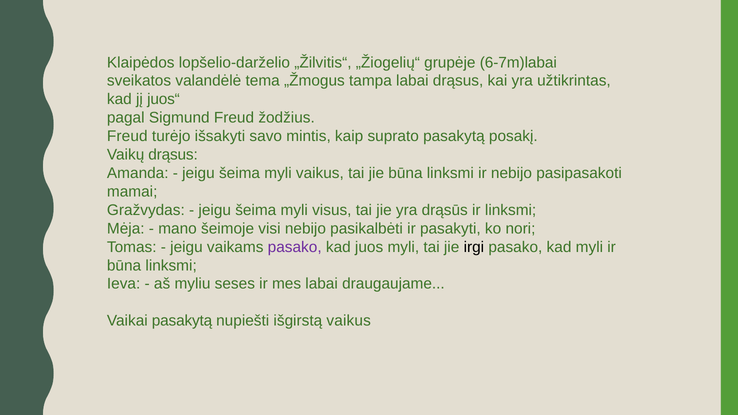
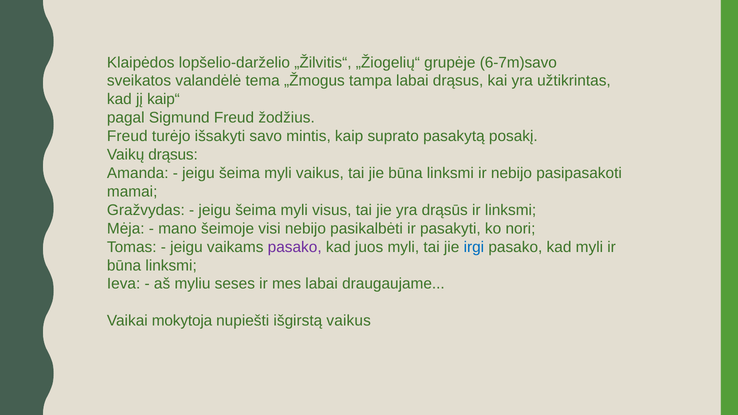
6-7m)labai: 6-7m)labai -> 6-7m)savo (518, 62)
juos“: juos“ -> kaip“ (163, 99)
irgi colour: black -> blue (474, 247)
Vaikai pasakytą: pasakytą -> mokytoja (182, 321)
